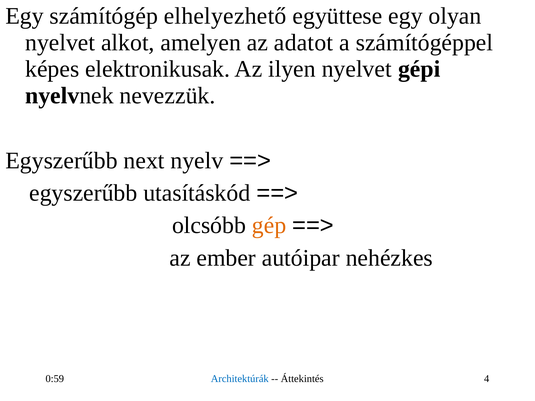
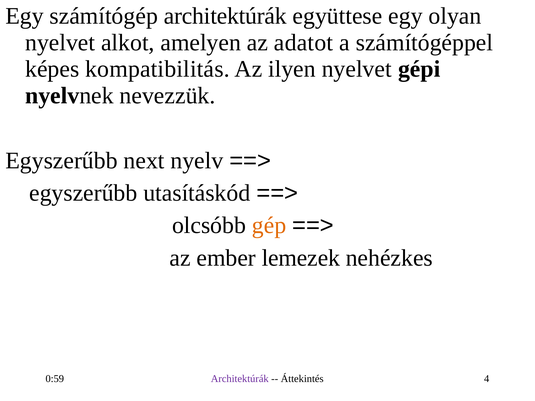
számítógép elhelyezhető: elhelyezhető -> architektúrák (225, 16)
elektronikusak: elektronikusak -> kompatibilitás (157, 69)
autóipar: autóipar -> lemezek (301, 258)
Architektúrák colour: blue -> purple (240, 379)
